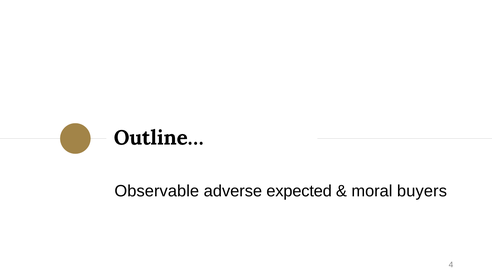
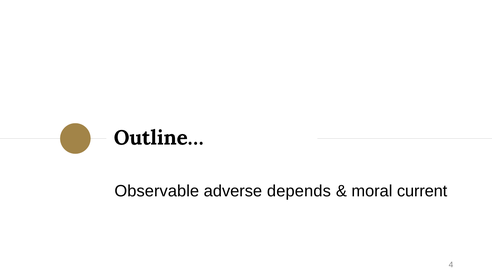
expected: expected -> depends (299, 191)
buyers: buyers -> current (422, 191)
